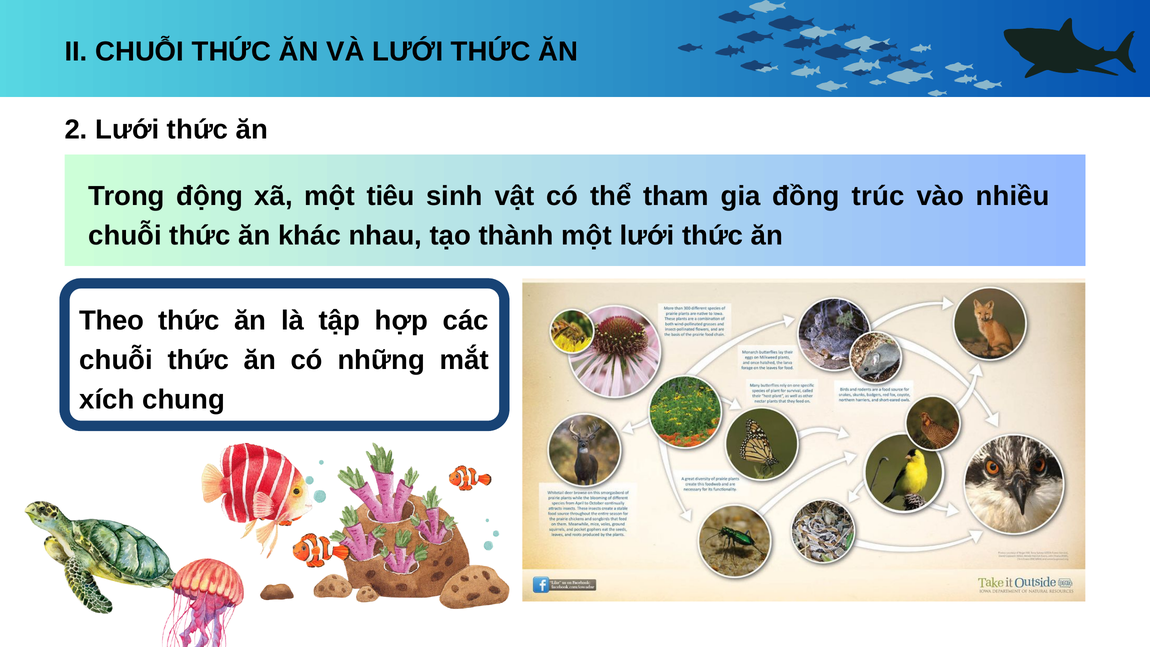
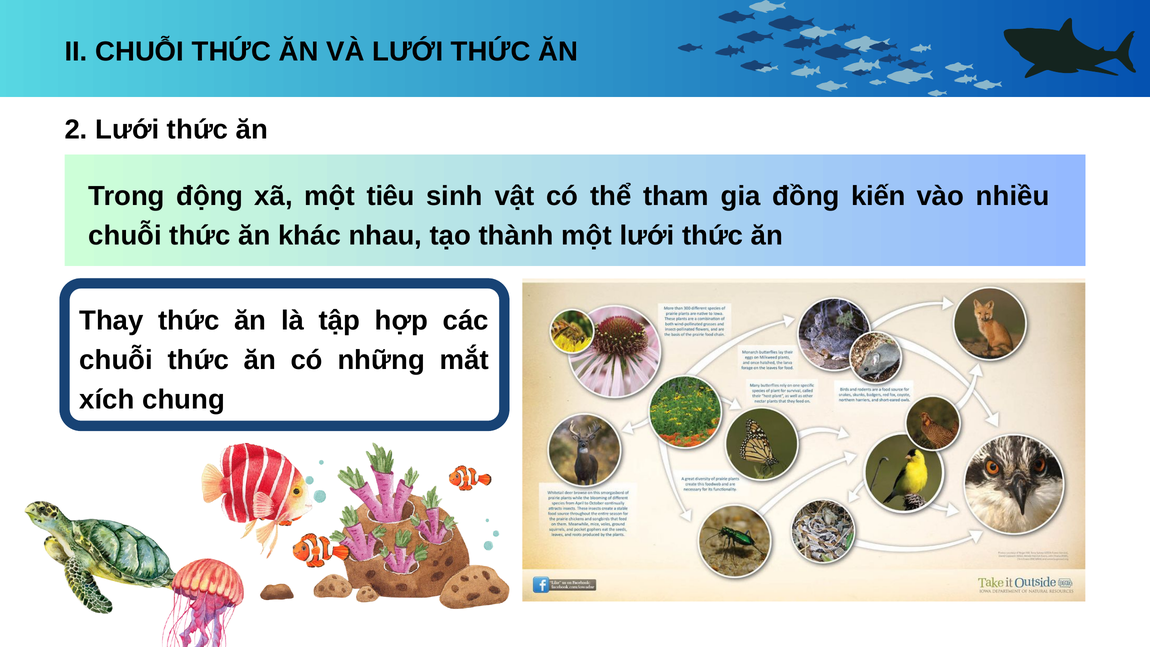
trúc: trúc -> kiến (878, 196)
Theo: Theo -> Thay (111, 320)
